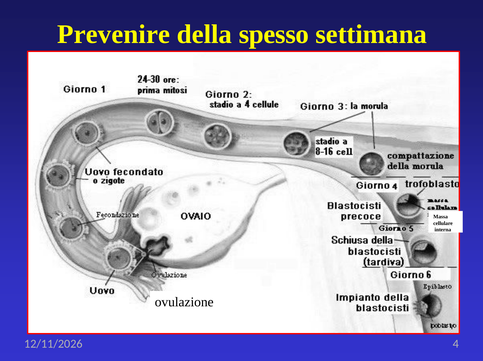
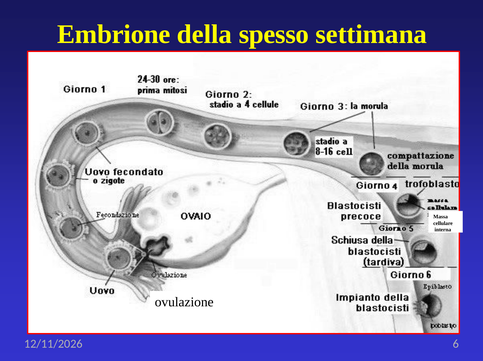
Prevenire: Prevenire -> Embrione (114, 34)
4: 4 -> 6 (456, 344)
